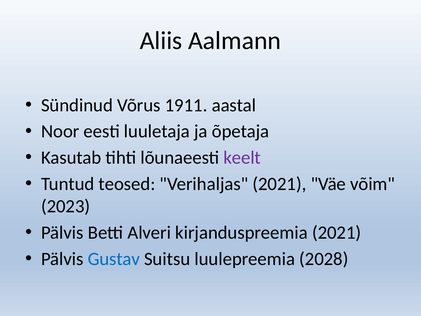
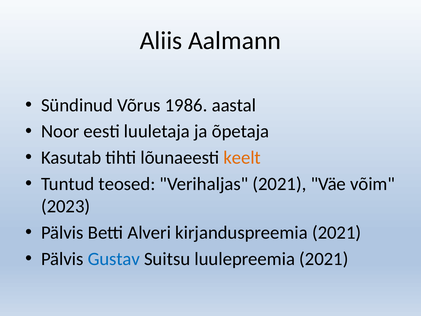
1911: 1911 -> 1986 (186, 105)
keelt colour: purple -> orange (242, 158)
luulepreemia 2028: 2028 -> 2021 (324, 259)
